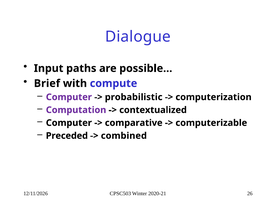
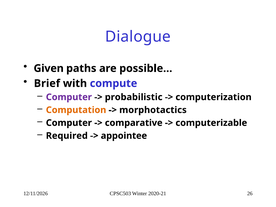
Input: Input -> Given (49, 68)
Computation colour: purple -> orange (76, 110)
contextualized: contextualized -> morphotactics (153, 110)
Preceded: Preceded -> Required (67, 136)
combined: combined -> appointee (124, 136)
